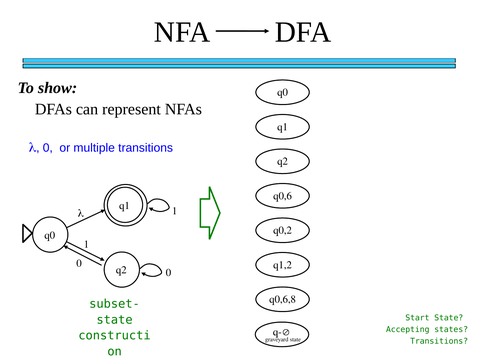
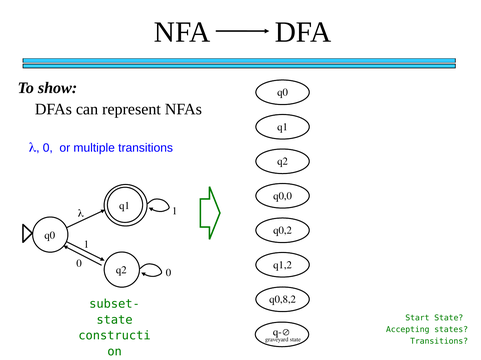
q0,6: q0,6 -> q0,0 (283, 196)
q0,6,8: q0,6,8 -> q0,8,2 (283, 300)
